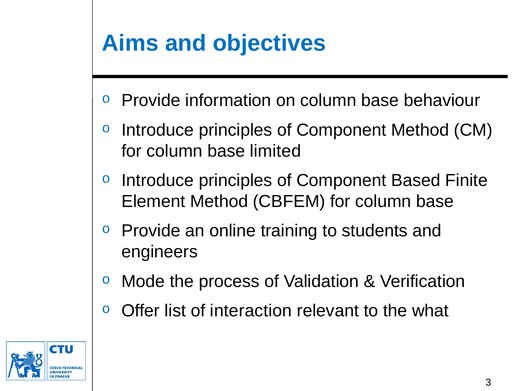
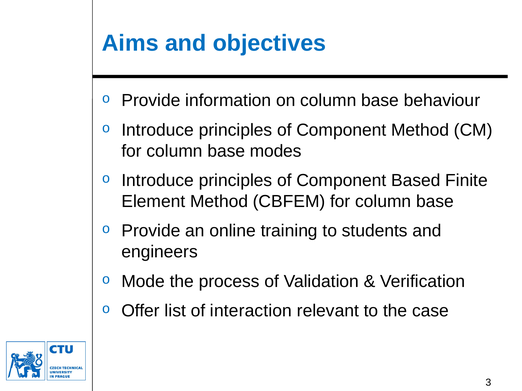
limited: limited -> modes (276, 151)
the what: what -> case (430, 311)
